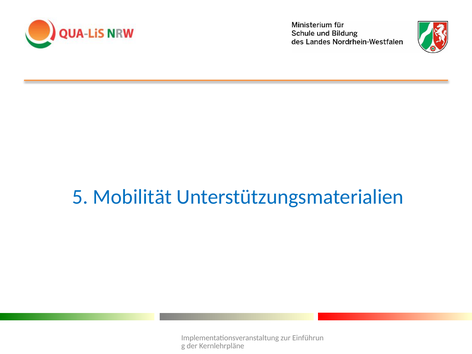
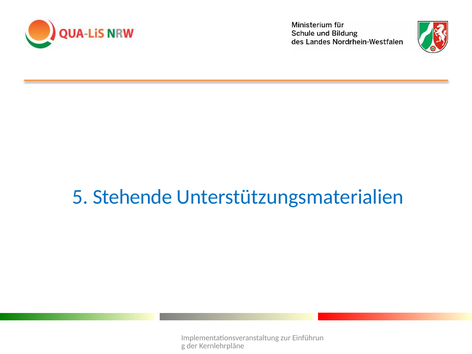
Mobilität: Mobilität -> Stehende (132, 197)
